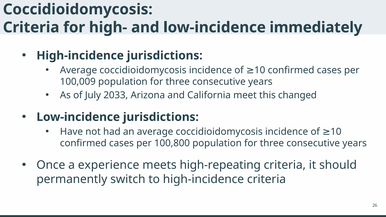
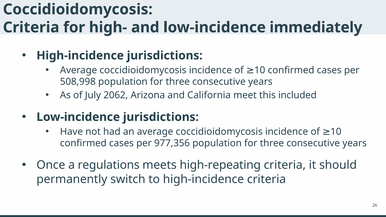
100,009: 100,009 -> 508,998 (78, 82)
2033: 2033 -> 2062 (116, 95)
changed: changed -> included (297, 95)
100,800: 100,800 -> 977,356 (172, 143)
experience: experience -> regulations (109, 165)
